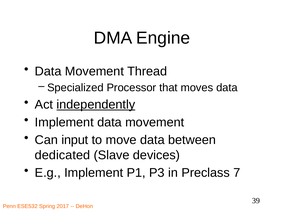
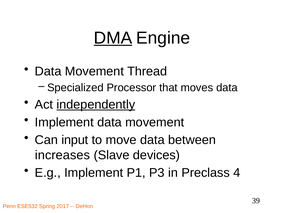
DMA underline: none -> present (113, 38)
dedicated: dedicated -> increases (62, 155)
7: 7 -> 4 (237, 173)
